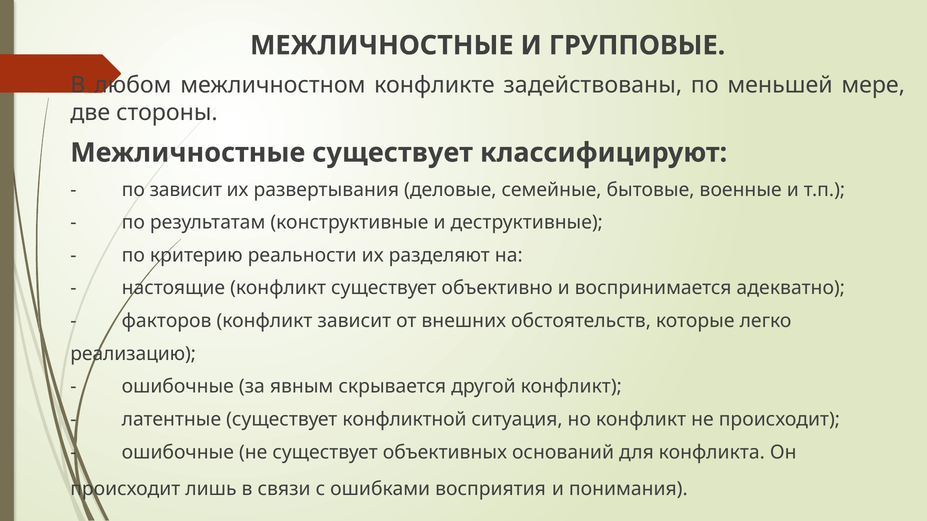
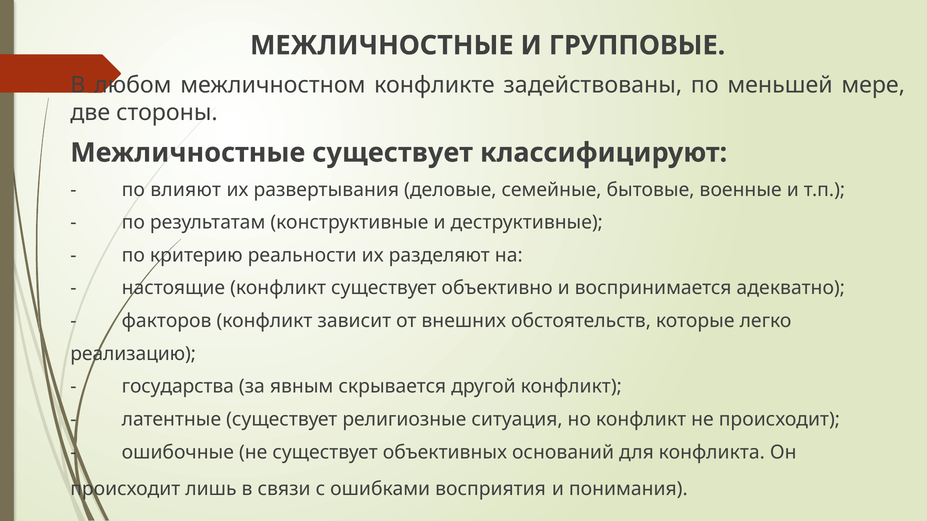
по зависит: зависит -> влияют (186, 190)
ошибочные: ошибочные -> государства (178, 387)
конфликтной: конфликтной -> религиозные (404, 420)
